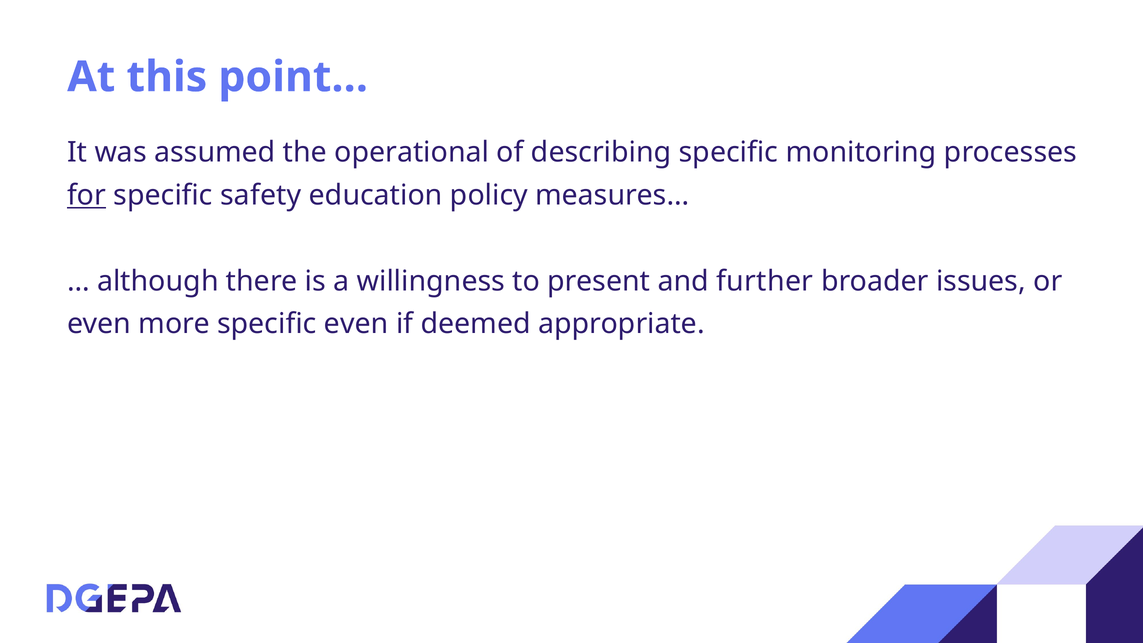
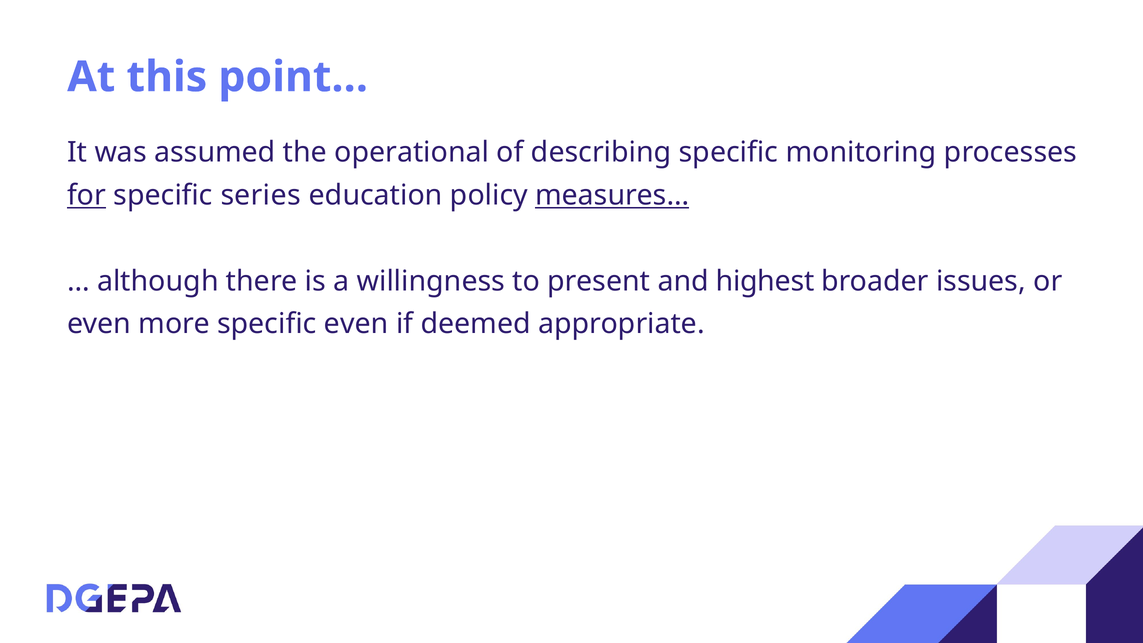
safety: safety -> series (261, 195)
measures… underline: none -> present (612, 195)
further: further -> highest (765, 281)
